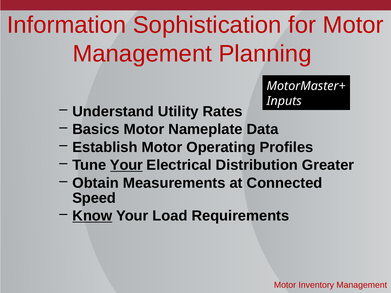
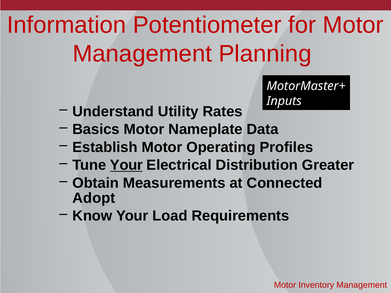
Sophistication: Sophistication -> Potentiometer (207, 25)
Speed: Speed -> Adopt (94, 198)
Know underline: present -> none (92, 216)
